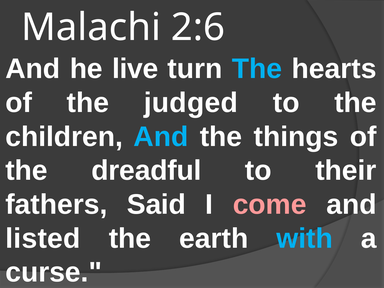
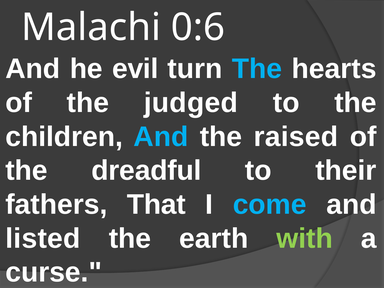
2:6: 2:6 -> 0:6 (198, 28)
live: live -> evil (135, 69)
things: things -> raised (296, 137)
Said: Said -> That (156, 205)
come colour: pink -> light blue (270, 205)
with colour: light blue -> light green (305, 238)
